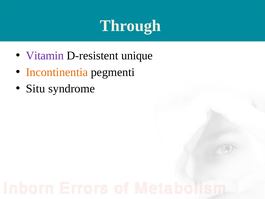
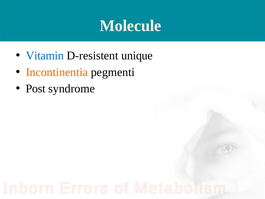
Through: Through -> Molecule (130, 26)
Vitamin colour: purple -> blue (45, 56)
Situ: Situ -> Post (36, 89)
